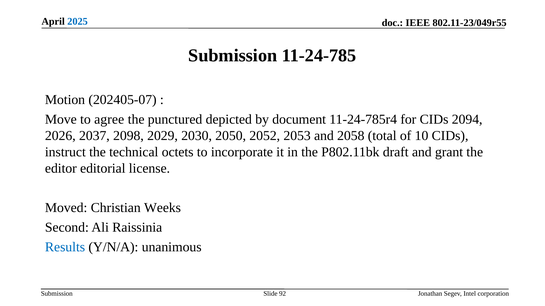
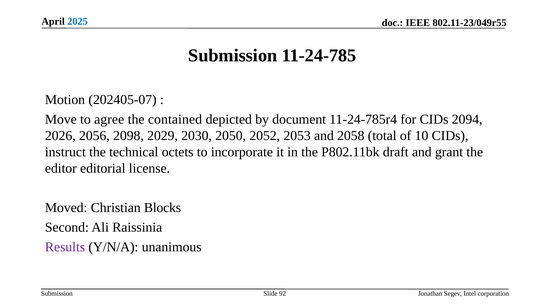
punctured: punctured -> contained (175, 120)
2037: 2037 -> 2056 (94, 136)
Weeks: Weeks -> Blocks (163, 208)
Results colour: blue -> purple (65, 248)
